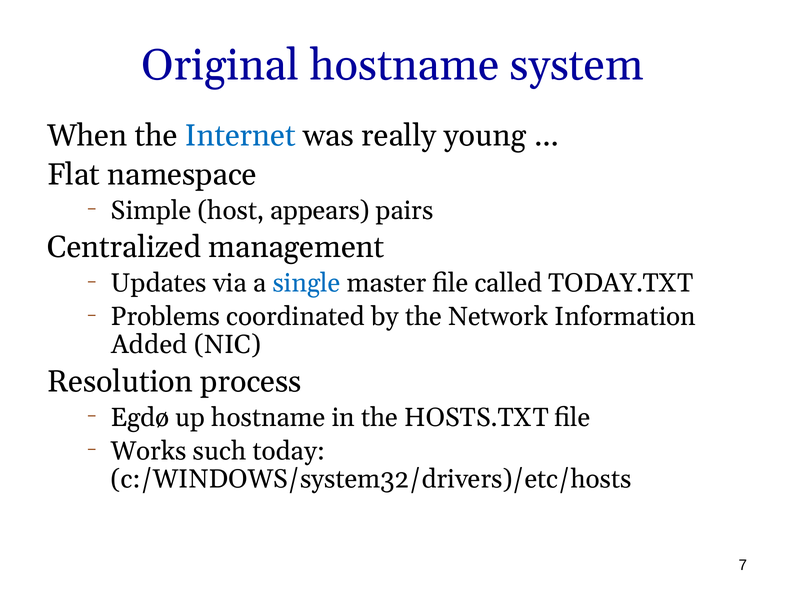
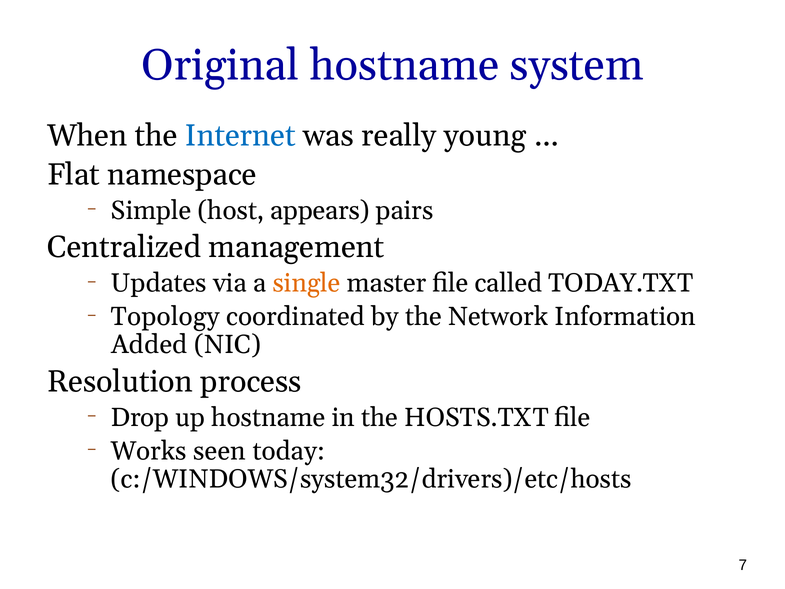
single colour: blue -> orange (307, 283)
Problems: Problems -> Topology (165, 316)
Egdø: Egdø -> Drop (140, 417)
such: such -> seen (219, 451)
